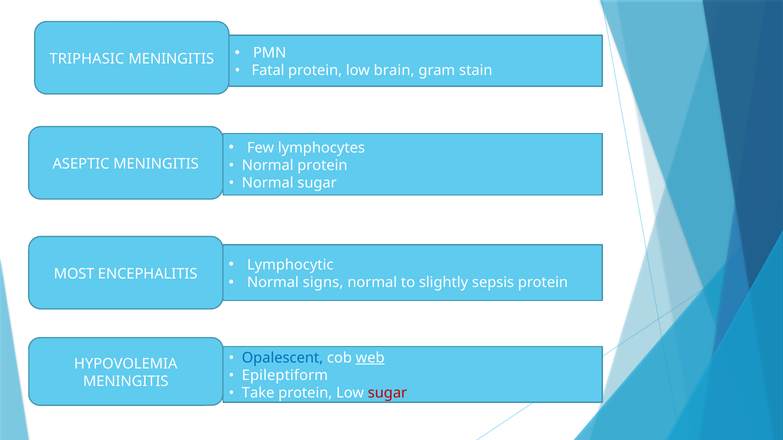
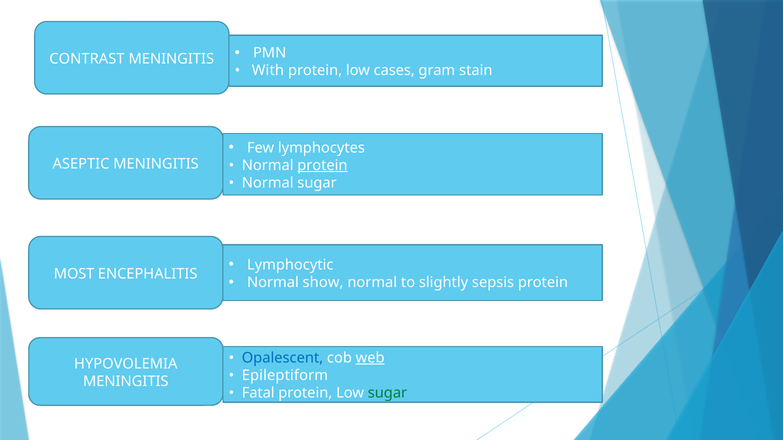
TRIPHASIC: TRIPHASIC -> CONTRAST (87, 59)
Fatal: Fatal -> With (268, 71)
brain: brain -> cases (394, 71)
protein underline: none -> present (322, 166)
signs: signs -> show (323, 283)
Take: Take -> Fatal (258, 393)
sugar colour: red -> green (387, 393)
